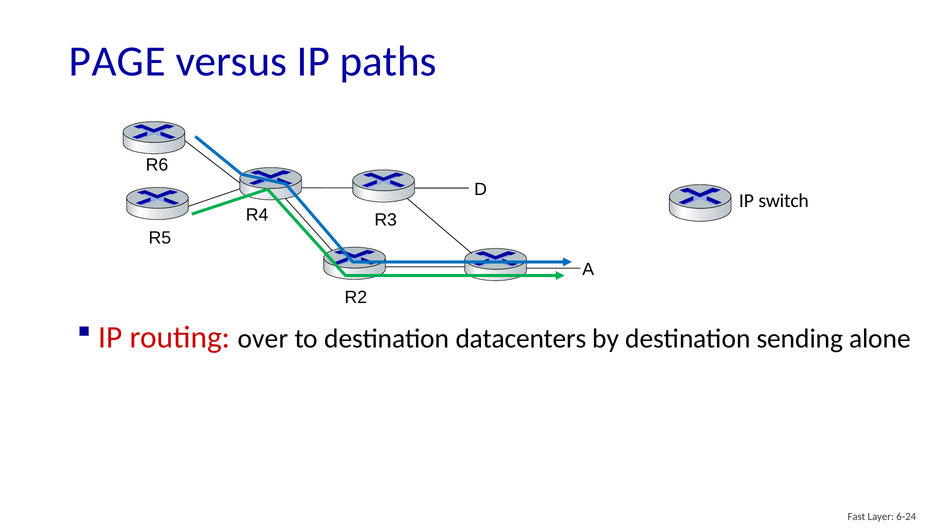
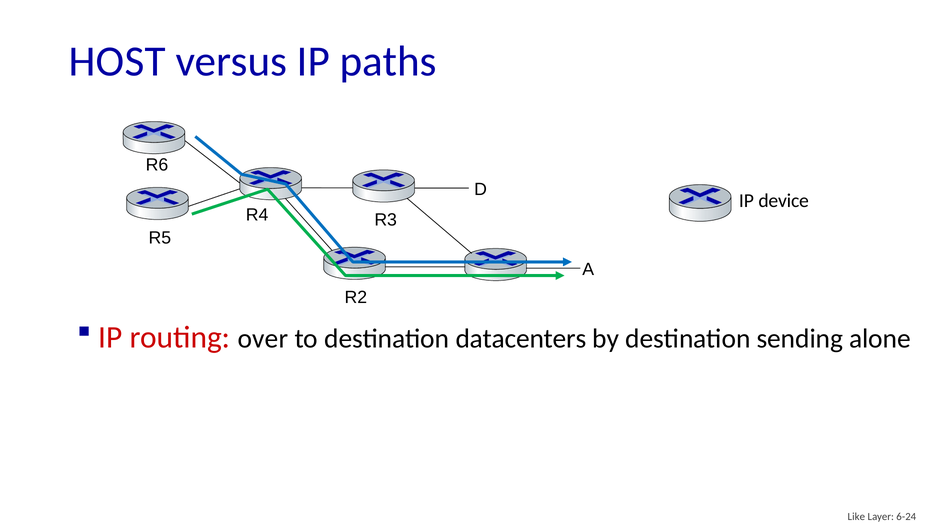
PAGE: PAGE -> HOST (117, 61)
switch: switch -> device (784, 201)
Fast: Fast -> Like (856, 516)
